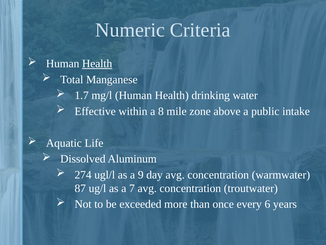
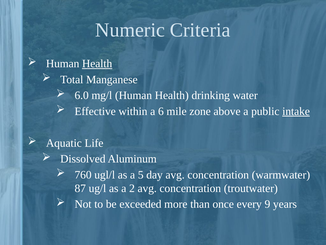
1.7: 1.7 -> 6.0 (82, 95)
8: 8 -> 6 (161, 111)
intake underline: none -> present (296, 111)
274: 274 -> 760 (83, 174)
9: 9 -> 5 (141, 174)
7: 7 -> 2 (132, 188)
6: 6 -> 9 (267, 204)
